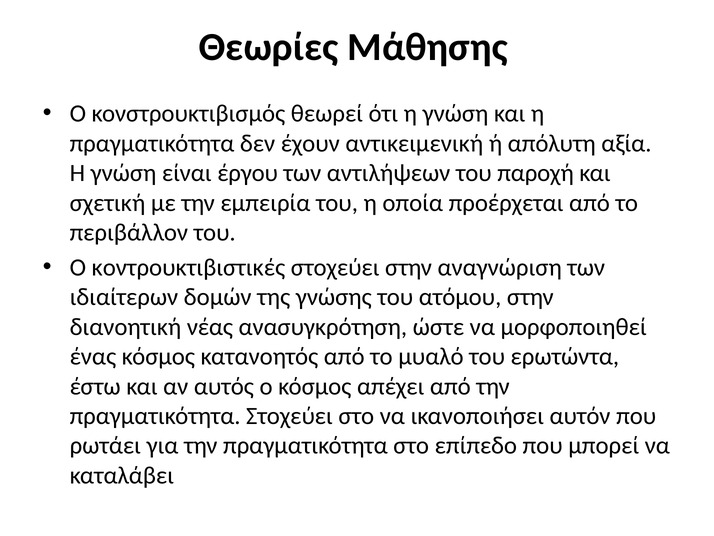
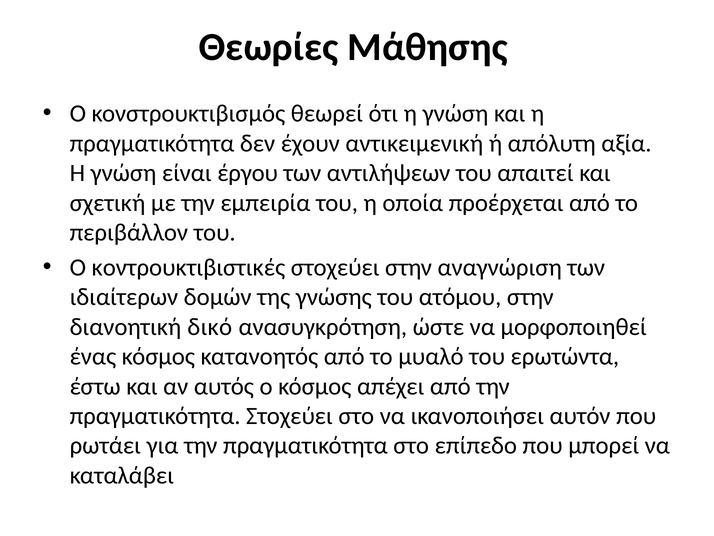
παροχή: παροχή -> απαιτεί (535, 173)
νέας: νέας -> δικό (210, 327)
